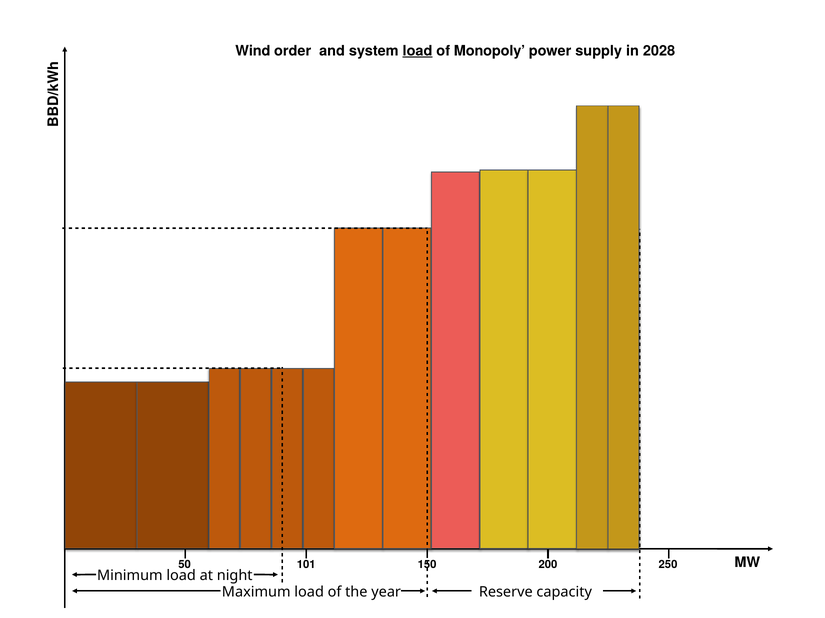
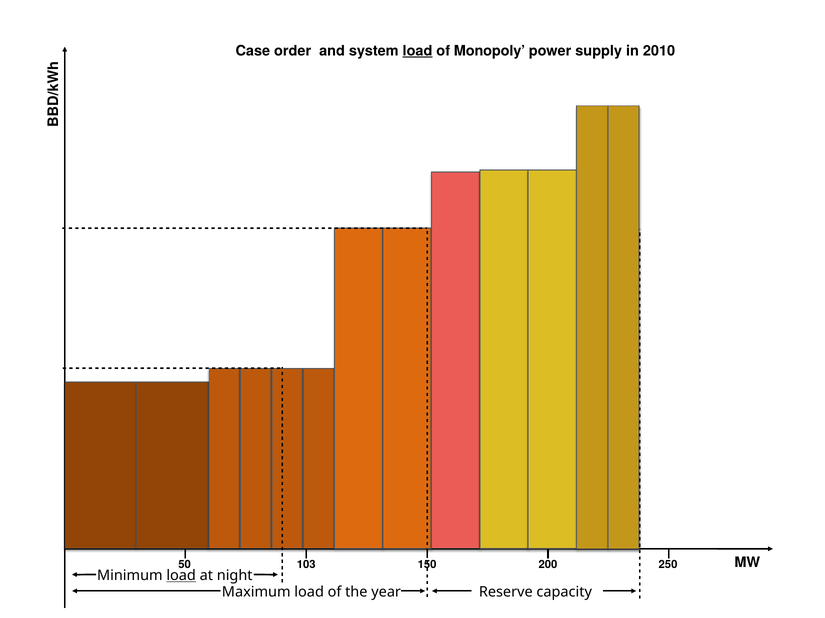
Wind: Wind -> Case (253, 51)
2028: 2028 -> 2010 (659, 51)
101: 101 -> 103 (306, 565)
load underline: none -> present (181, 576)
